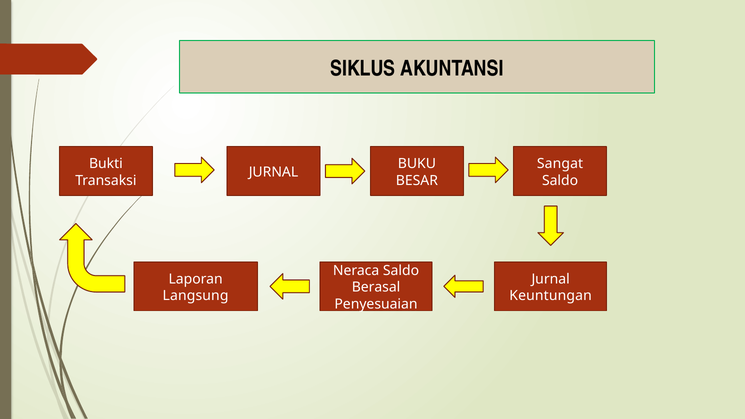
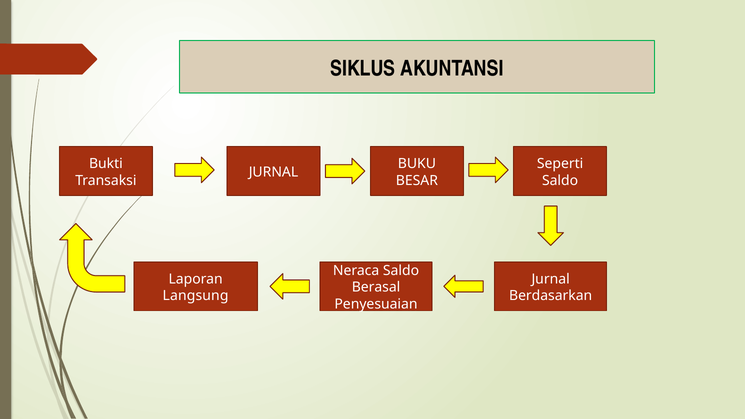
Sangat: Sangat -> Seperti (560, 164)
Keuntungan: Keuntungan -> Berdasarkan (551, 296)
